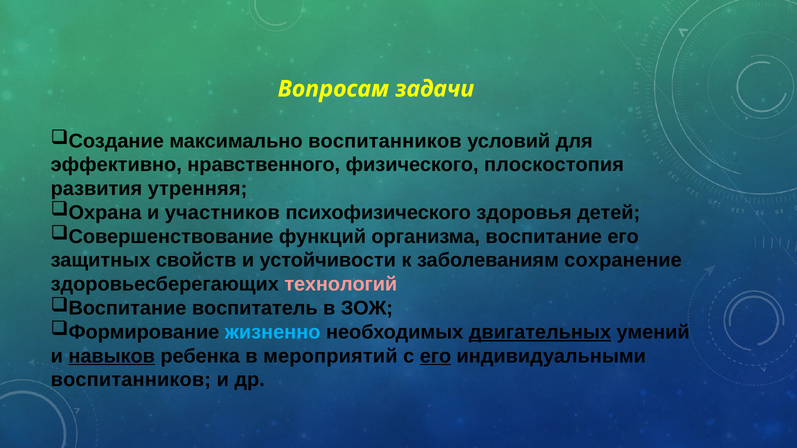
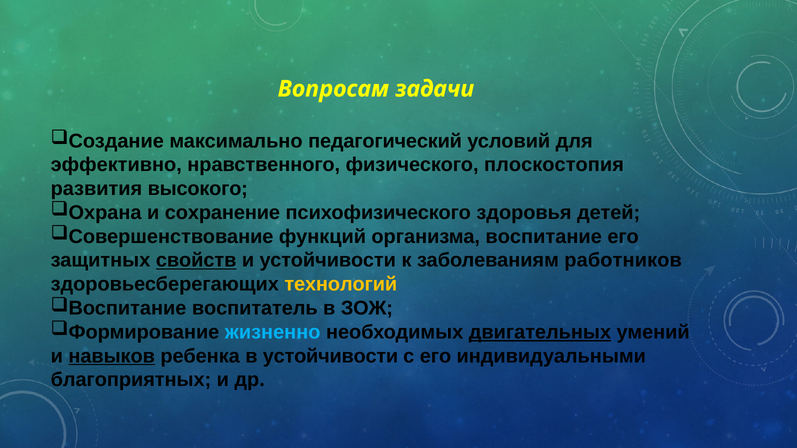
максимально воспитанников: воспитанников -> педагогический (385, 141)
утренняя: утренняя -> высокого (198, 189)
участников: участников -> сохранение (222, 213)
свойств underline: none -> present (196, 261)
сохранение: сохранение -> работников (623, 261)
технологий colour: pink -> yellow (341, 285)
в мероприятий: мероприятий -> устойчивости (331, 356)
его underline: present -> none (436, 356)
воспитанников: воспитанников -> благоприятных (131, 380)
